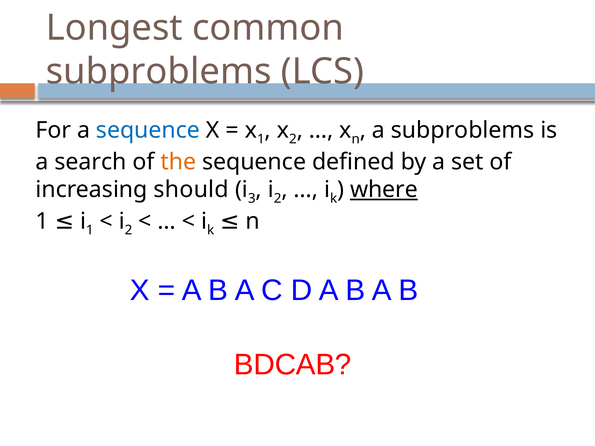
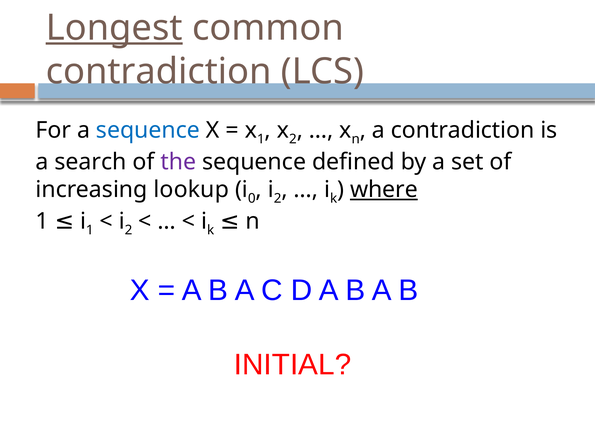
Longest underline: none -> present (114, 28)
subproblems: subproblems -> contradiction (159, 71)
a subproblems: subproblems -> contradiction (463, 130)
the colour: orange -> purple (178, 162)
should: should -> lookup (191, 190)
3: 3 -> 0 (252, 199)
BDCAB: BDCAB -> INITIAL (293, 365)
